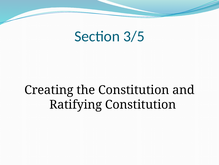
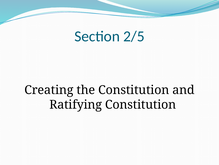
3/5: 3/5 -> 2/5 (134, 36)
